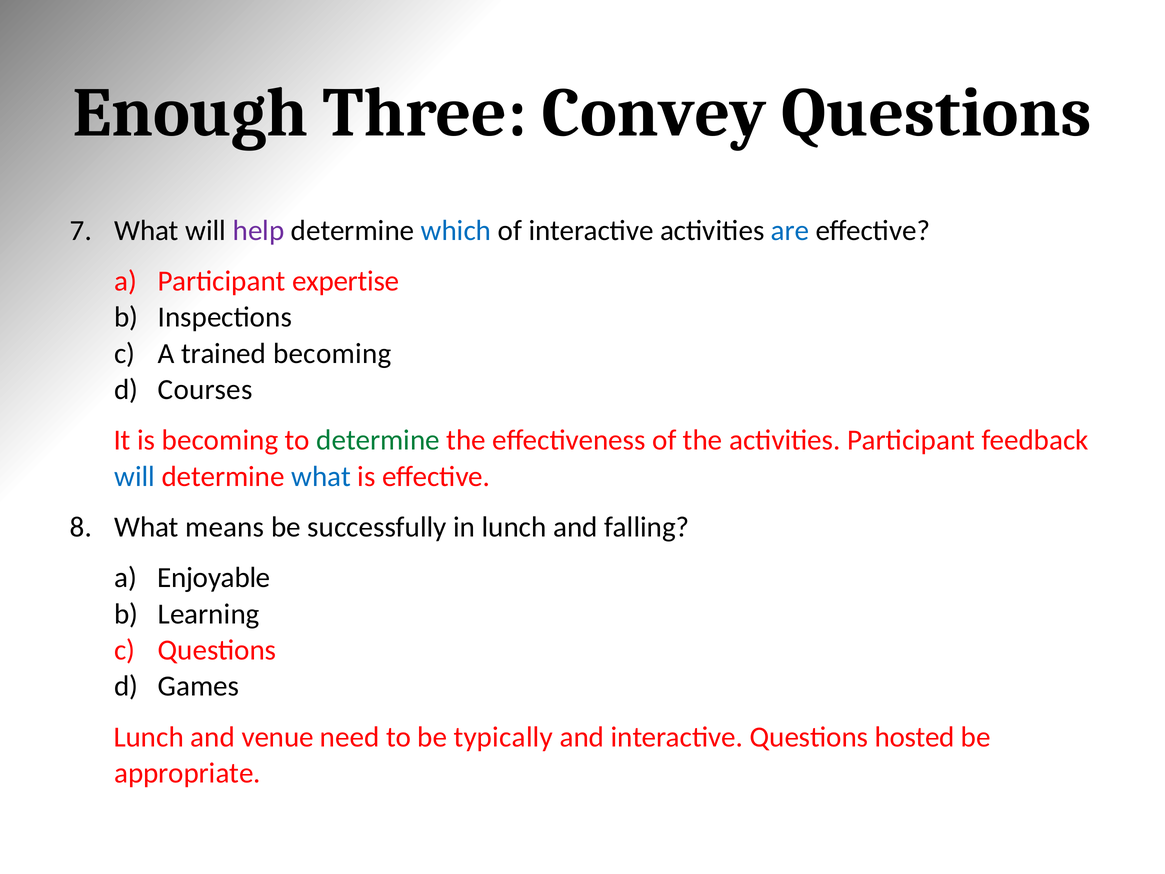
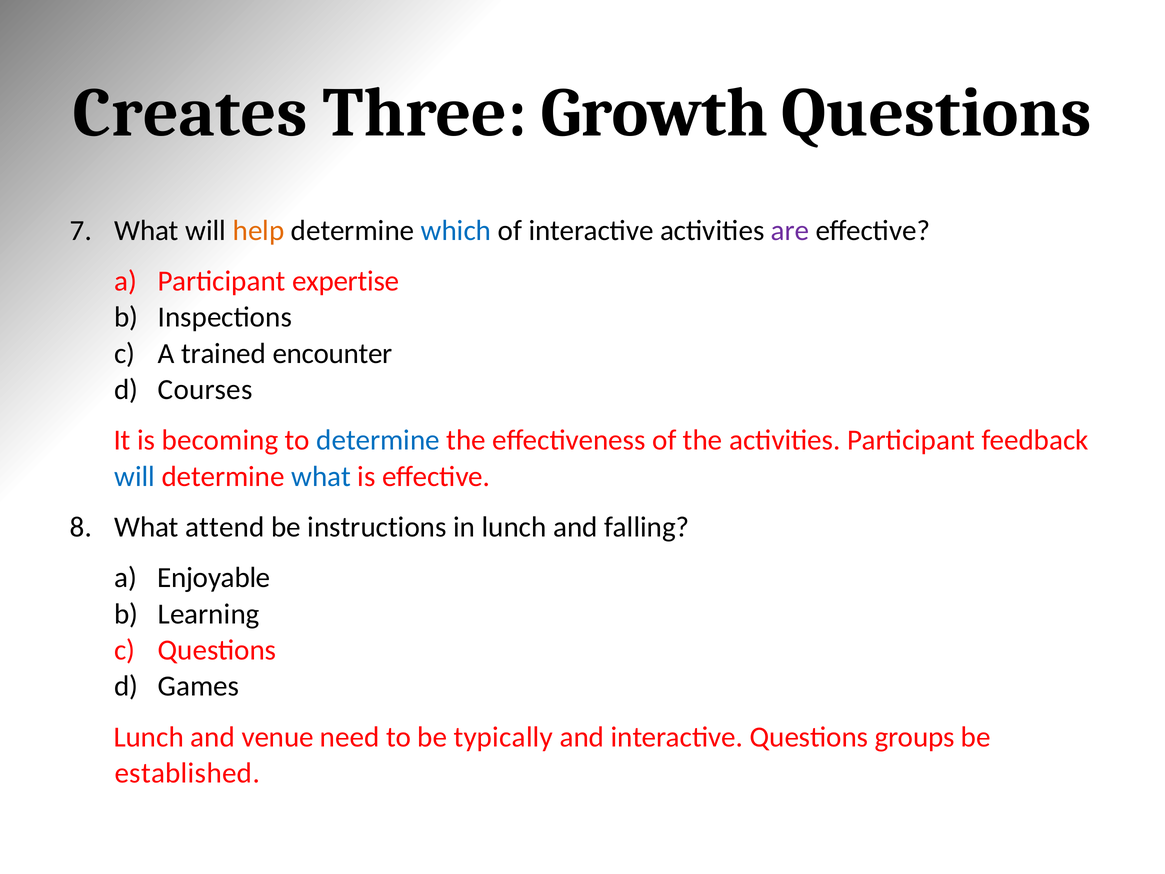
Enough: Enough -> Creates (190, 113)
Convey: Convey -> Growth (654, 113)
help colour: purple -> orange (259, 230)
are colour: blue -> purple (790, 230)
trained becoming: becoming -> encounter (333, 353)
determine colour: green -> blue (378, 440)
means: means -> attend (225, 527)
successfully: successfully -> instructions (377, 527)
hosted: hosted -> groups (915, 737)
appropriate: appropriate -> established (187, 773)
